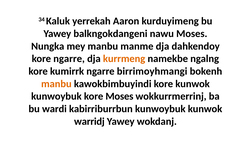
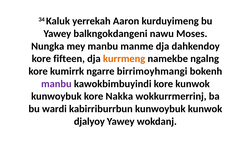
kore ngarre: ngarre -> fifteen (69, 59)
manbu colour: orange -> purple (56, 84)
kore Moses: Moses -> Nakka (119, 96)
warridj: warridj -> djalyoy (89, 122)
